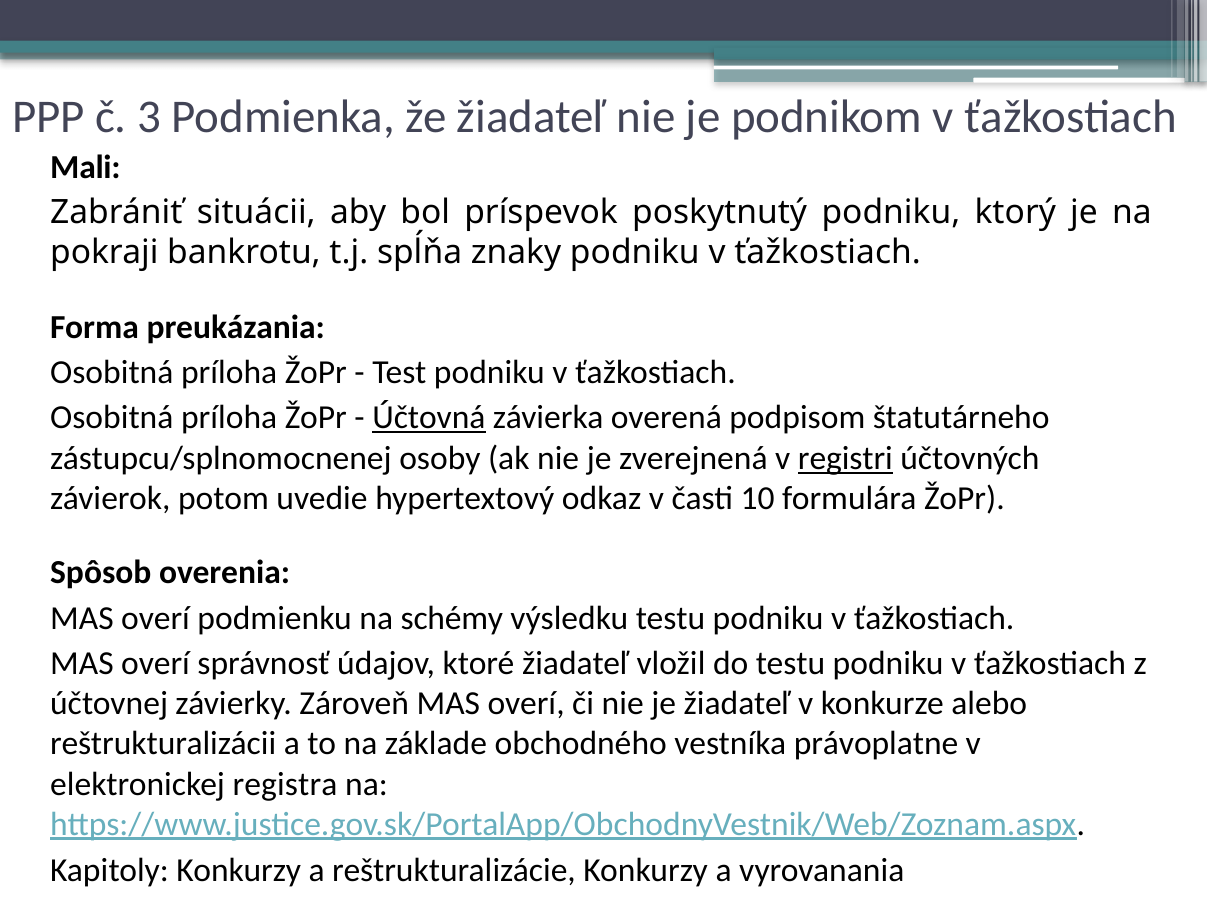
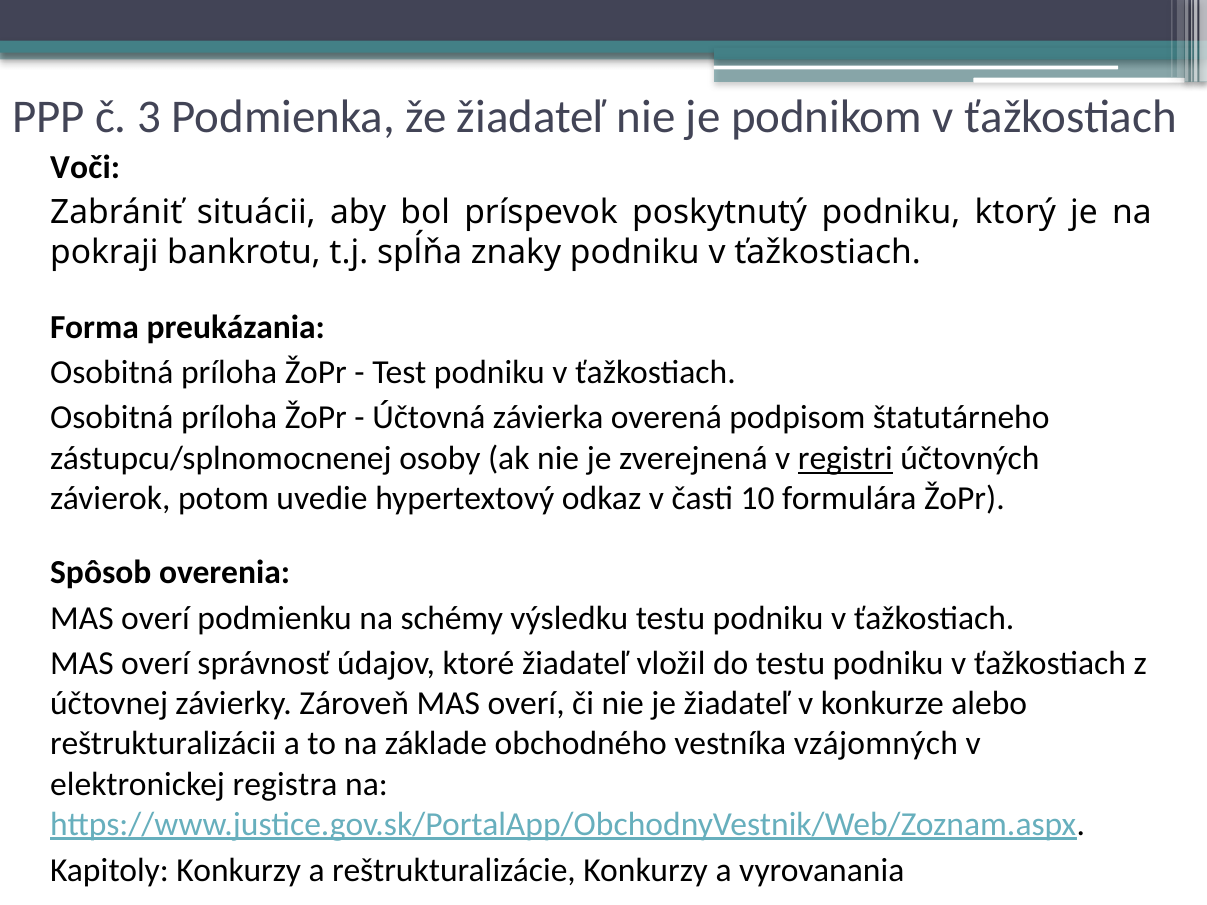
Mali: Mali -> Voči (85, 167)
Účtovná underline: present -> none (429, 418)
právoplatne: právoplatne -> vzájomných (876, 744)
